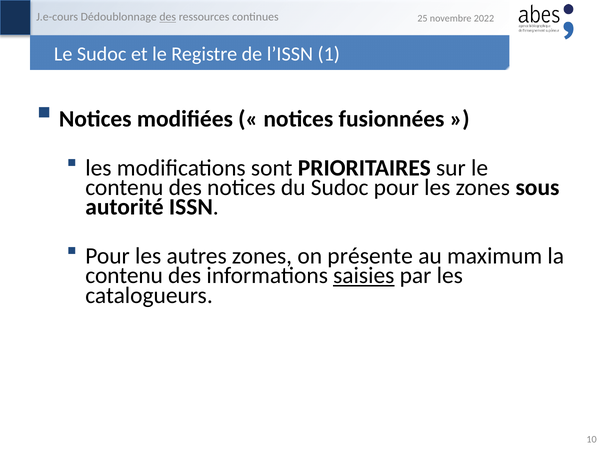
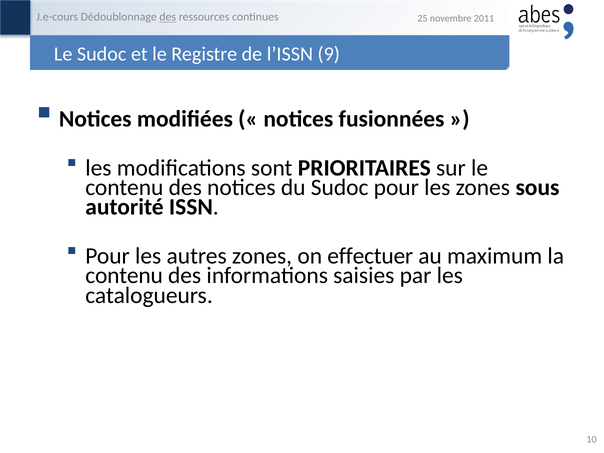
2022: 2022 -> 2011 (484, 19)
1: 1 -> 9 (329, 54)
présente: présente -> effectuer (370, 256)
saisies underline: present -> none (364, 276)
